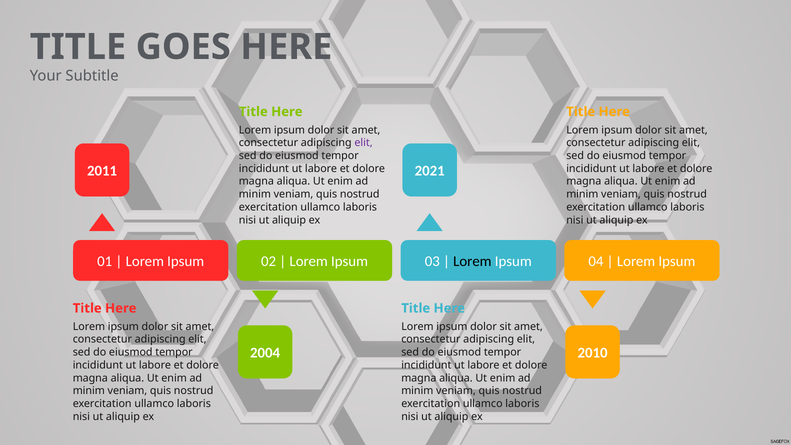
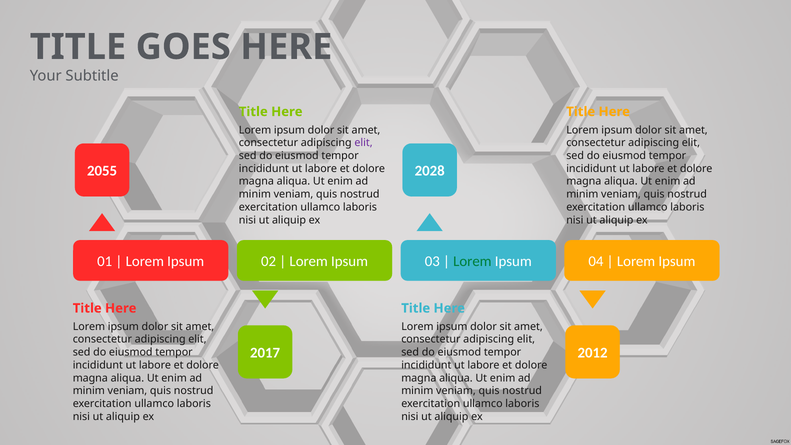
2011: 2011 -> 2055 (102, 171)
2021: 2021 -> 2028 (430, 171)
Lorem colour: black -> green (472, 261)
2004: 2004 -> 2017 (265, 353)
2010: 2010 -> 2012 (593, 353)
